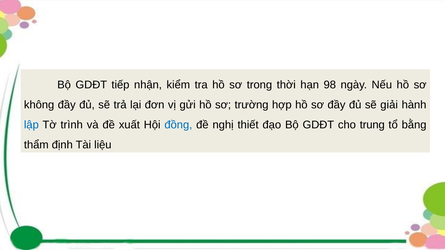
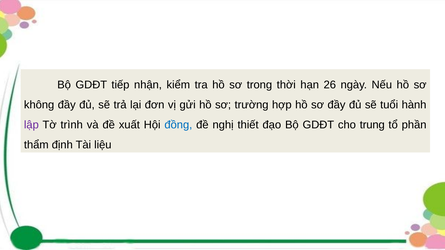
98: 98 -> 26 (330, 85)
giải: giải -> tuổi (389, 105)
lập colour: blue -> purple (31, 125)
bằng: bằng -> phần (414, 125)
